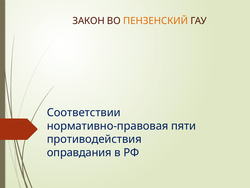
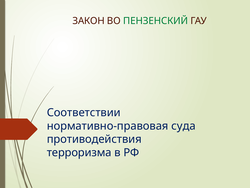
ПЕНЗЕНСКИЙ colour: orange -> green (156, 21)
пяти: пяти -> суда (183, 126)
оправдания: оправдания -> терроризма (79, 152)
